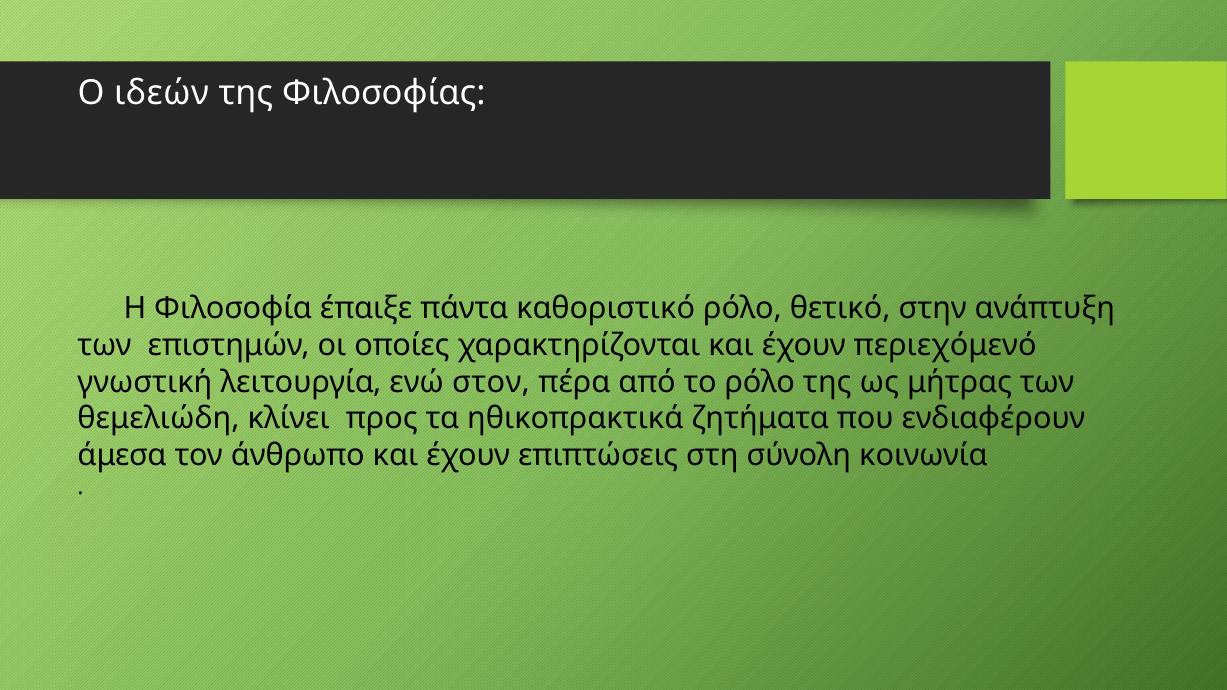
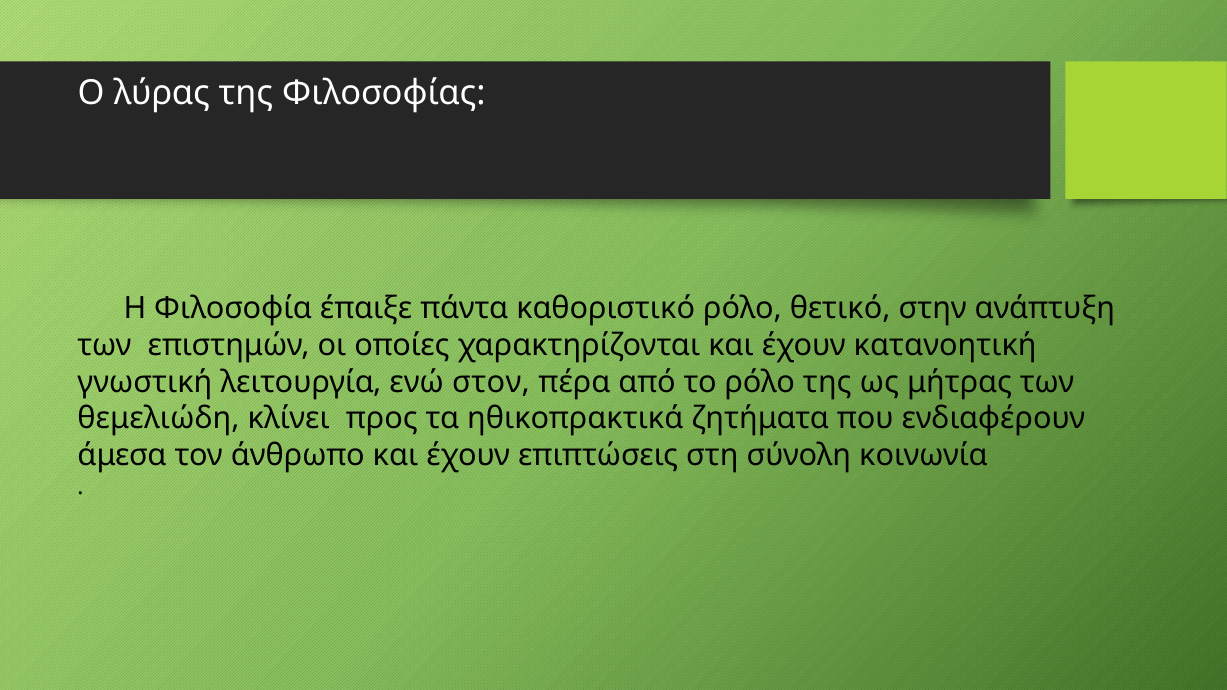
ιδεών: ιδεών -> λύρας (162, 93)
περιεχόμενό: περιεχόμενό -> κατανοητική (945, 345)
